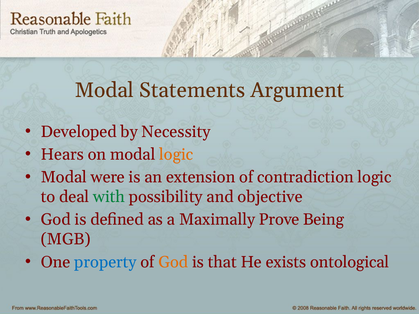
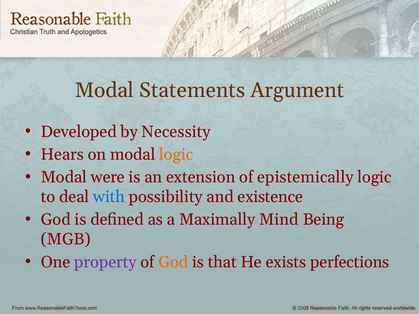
contradiction: contradiction -> epistemically (305, 177)
with colour: green -> blue (109, 197)
objective: objective -> existence (270, 197)
Prove: Prove -> Mind (279, 220)
property colour: blue -> purple (105, 262)
ontological: ontological -> perfections (350, 262)
